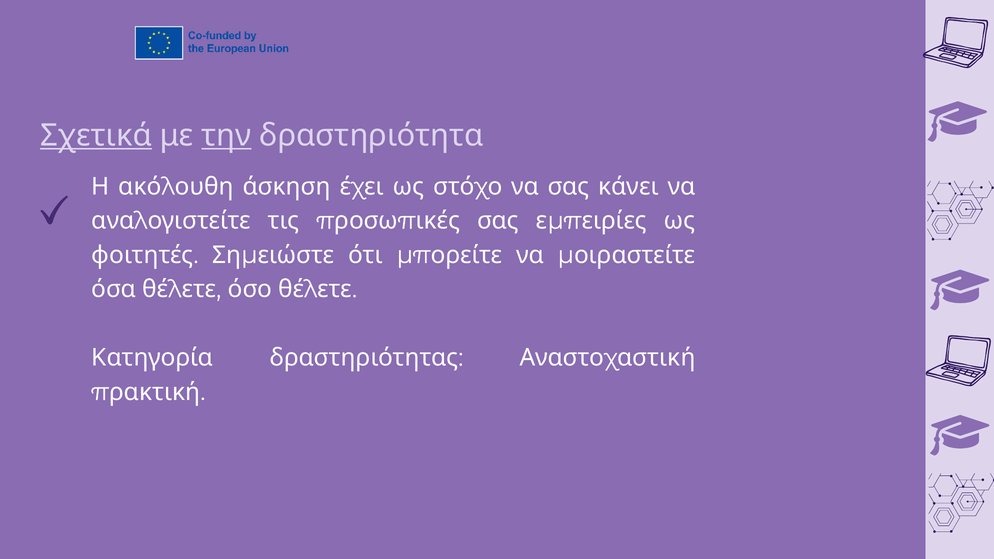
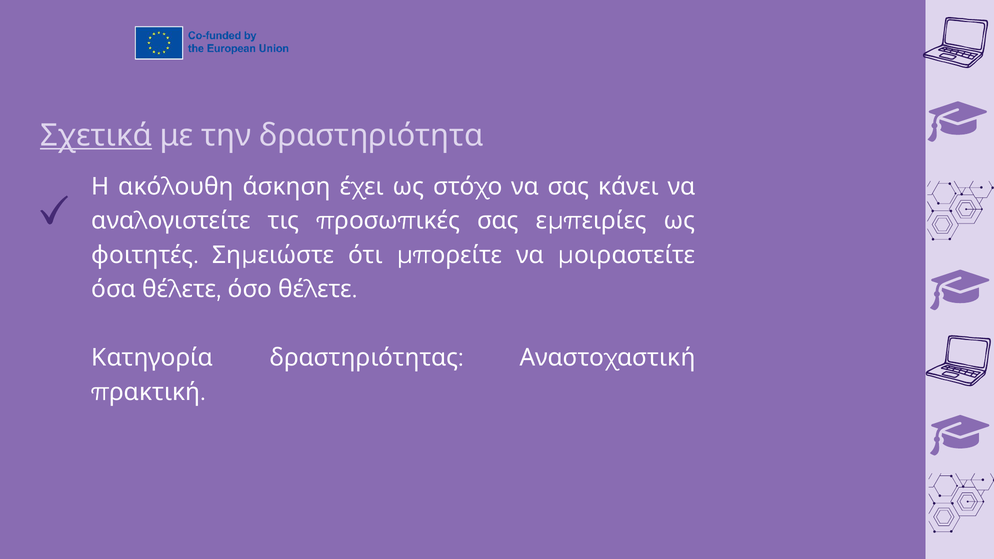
την underline: present -> none (226, 135)
